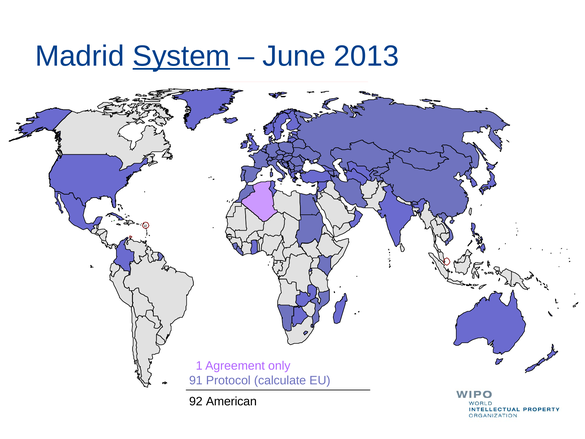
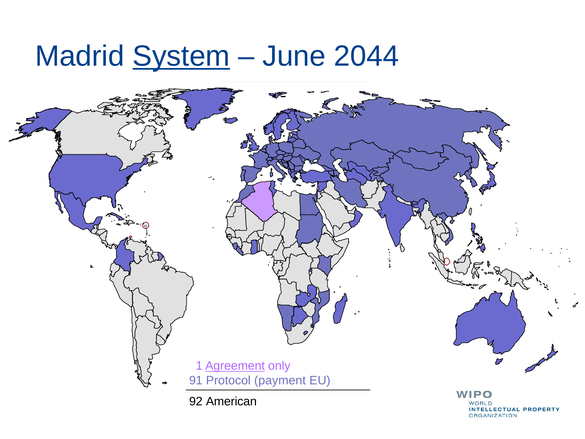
2013: 2013 -> 2044 (366, 56)
Agreement underline: none -> present (235, 366)
calculate: calculate -> payment (280, 380)
